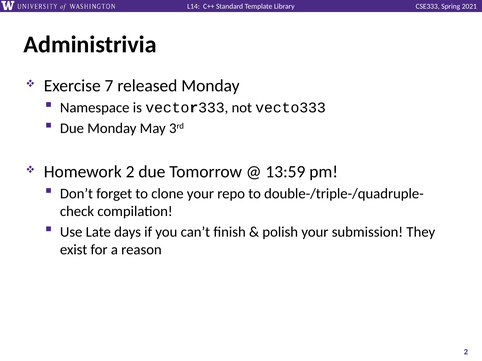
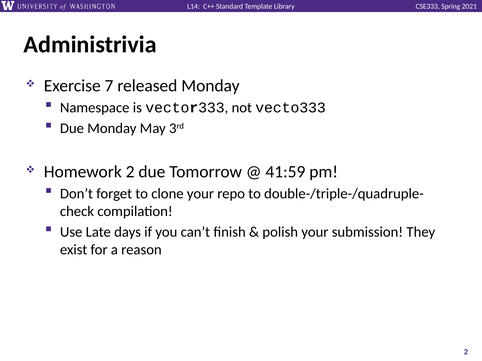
13:59: 13:59 -> 41:59 (285, 172)
